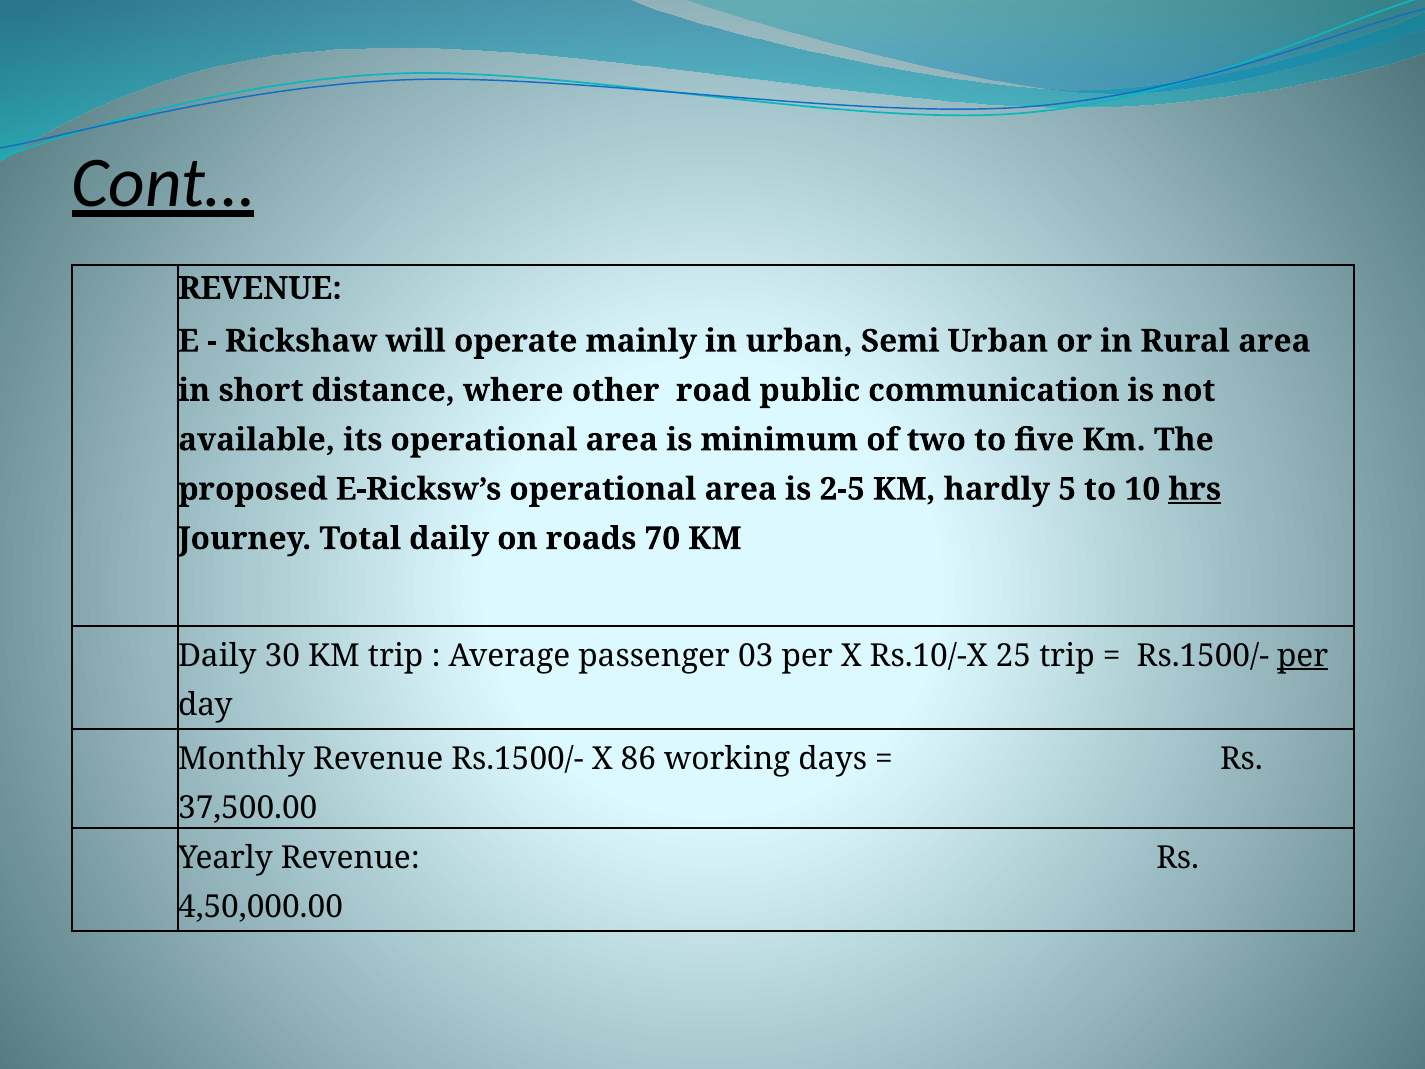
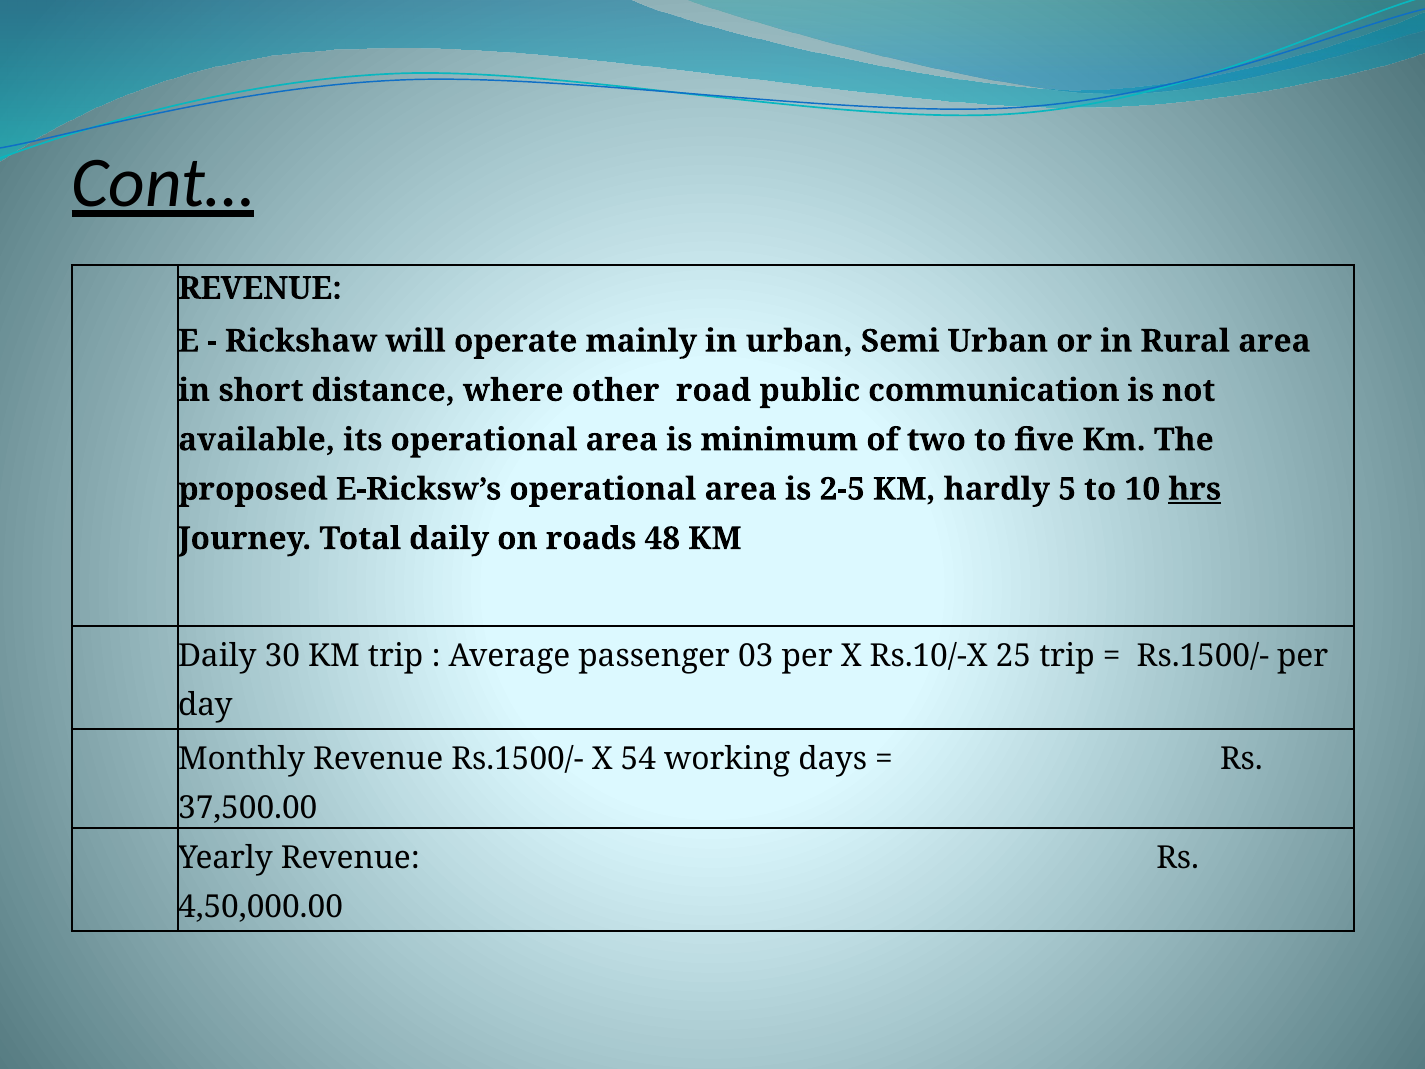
70: 70 -> 48 (662, 539)
per underline: present -> none (1303, 655)
86: 86 -> 54 (638, 759)
